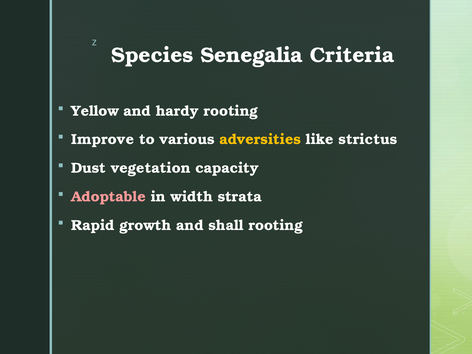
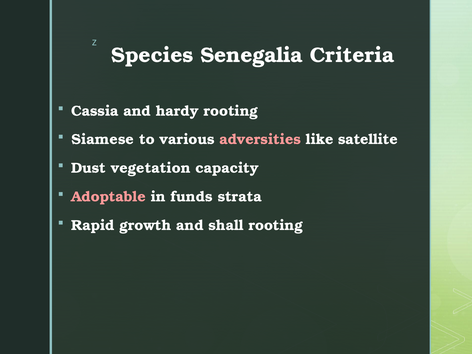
Yellow: Yellow -> Cassia (95, 111)
Improve: Improve -> Siamese (103, 140)
adversities colour: yellow -> pink (260, 140)
strictus: strictus -> satellite (368, 140)
width: width -> funds (192, 197)
